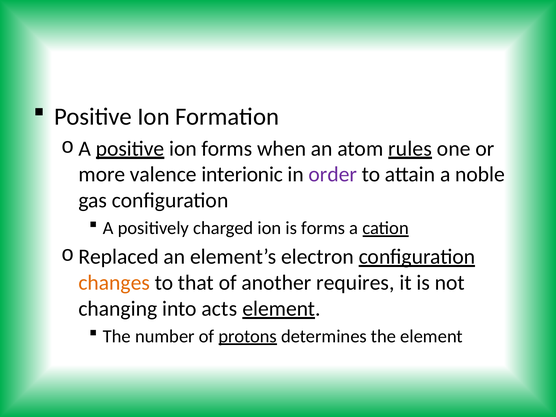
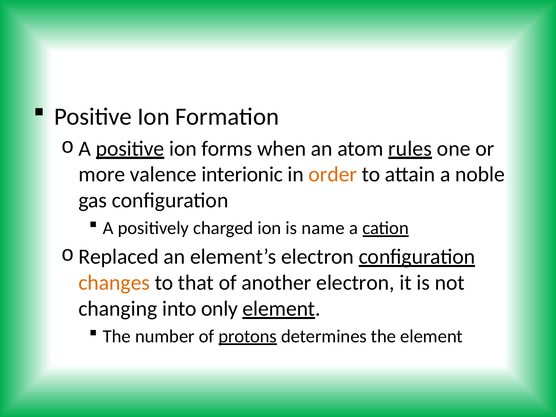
order colour: purple -> orange (333, 175)
is forms: forms -> name (323, 228)
another requires: requires -> electron (355, 283)
acts: acts -> only (219, 309)
